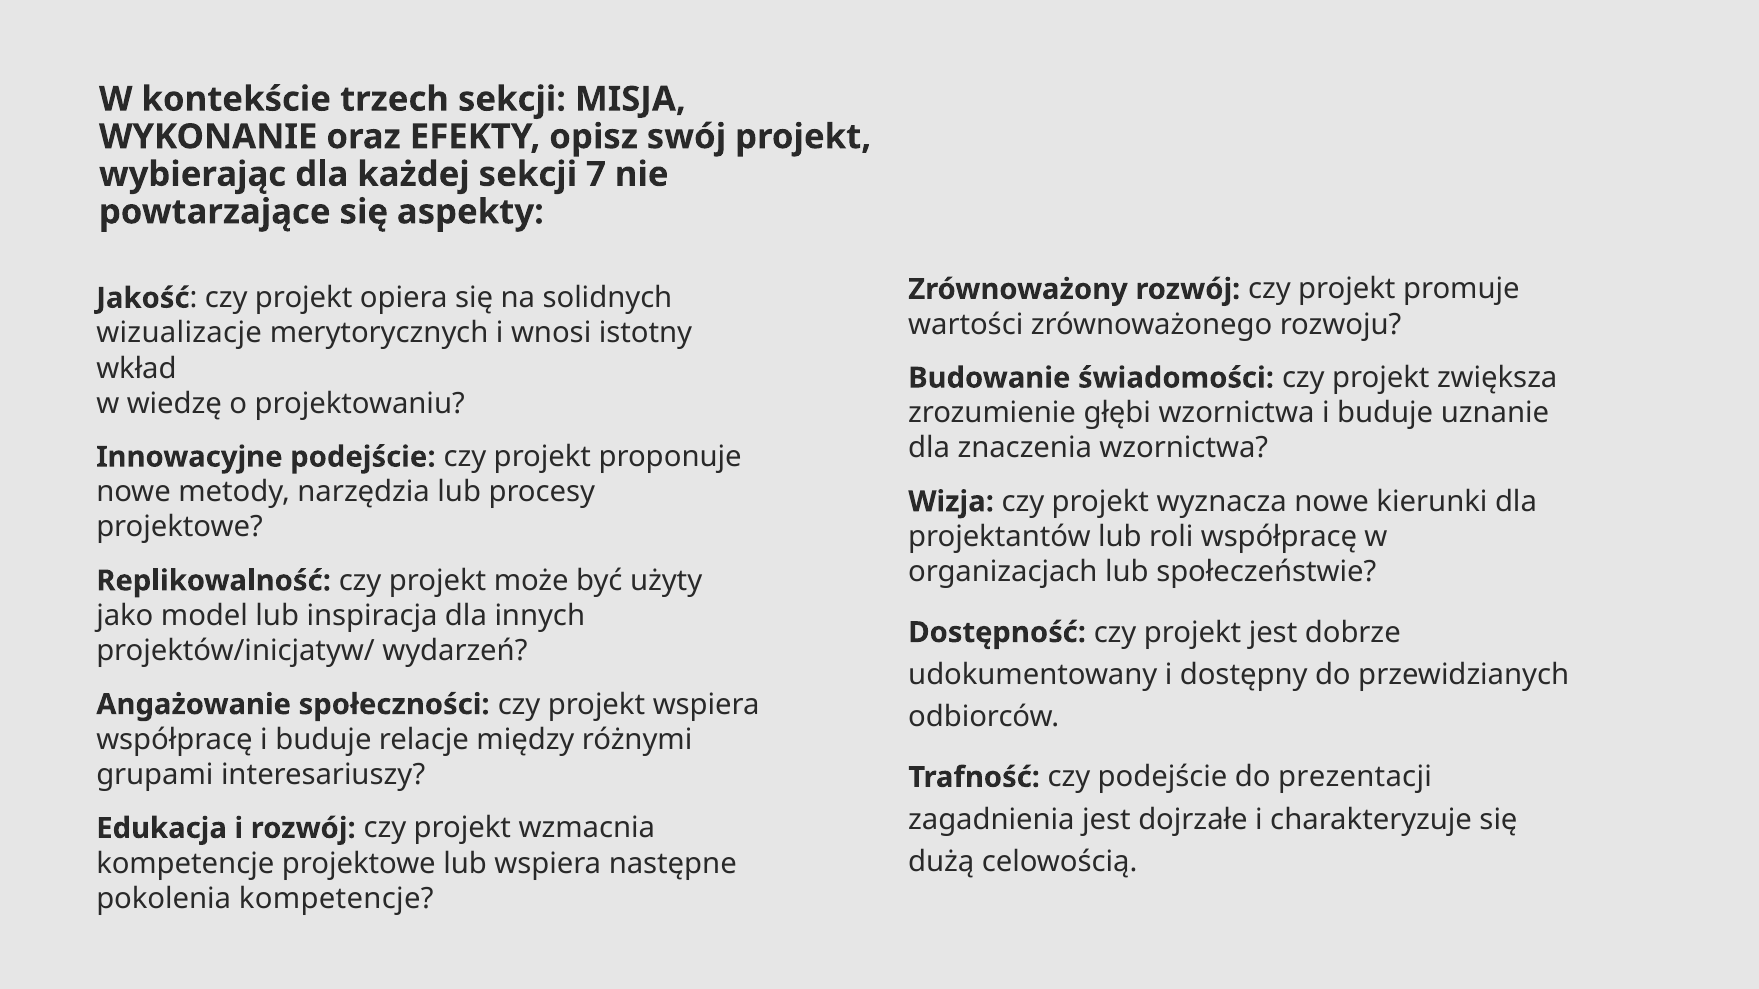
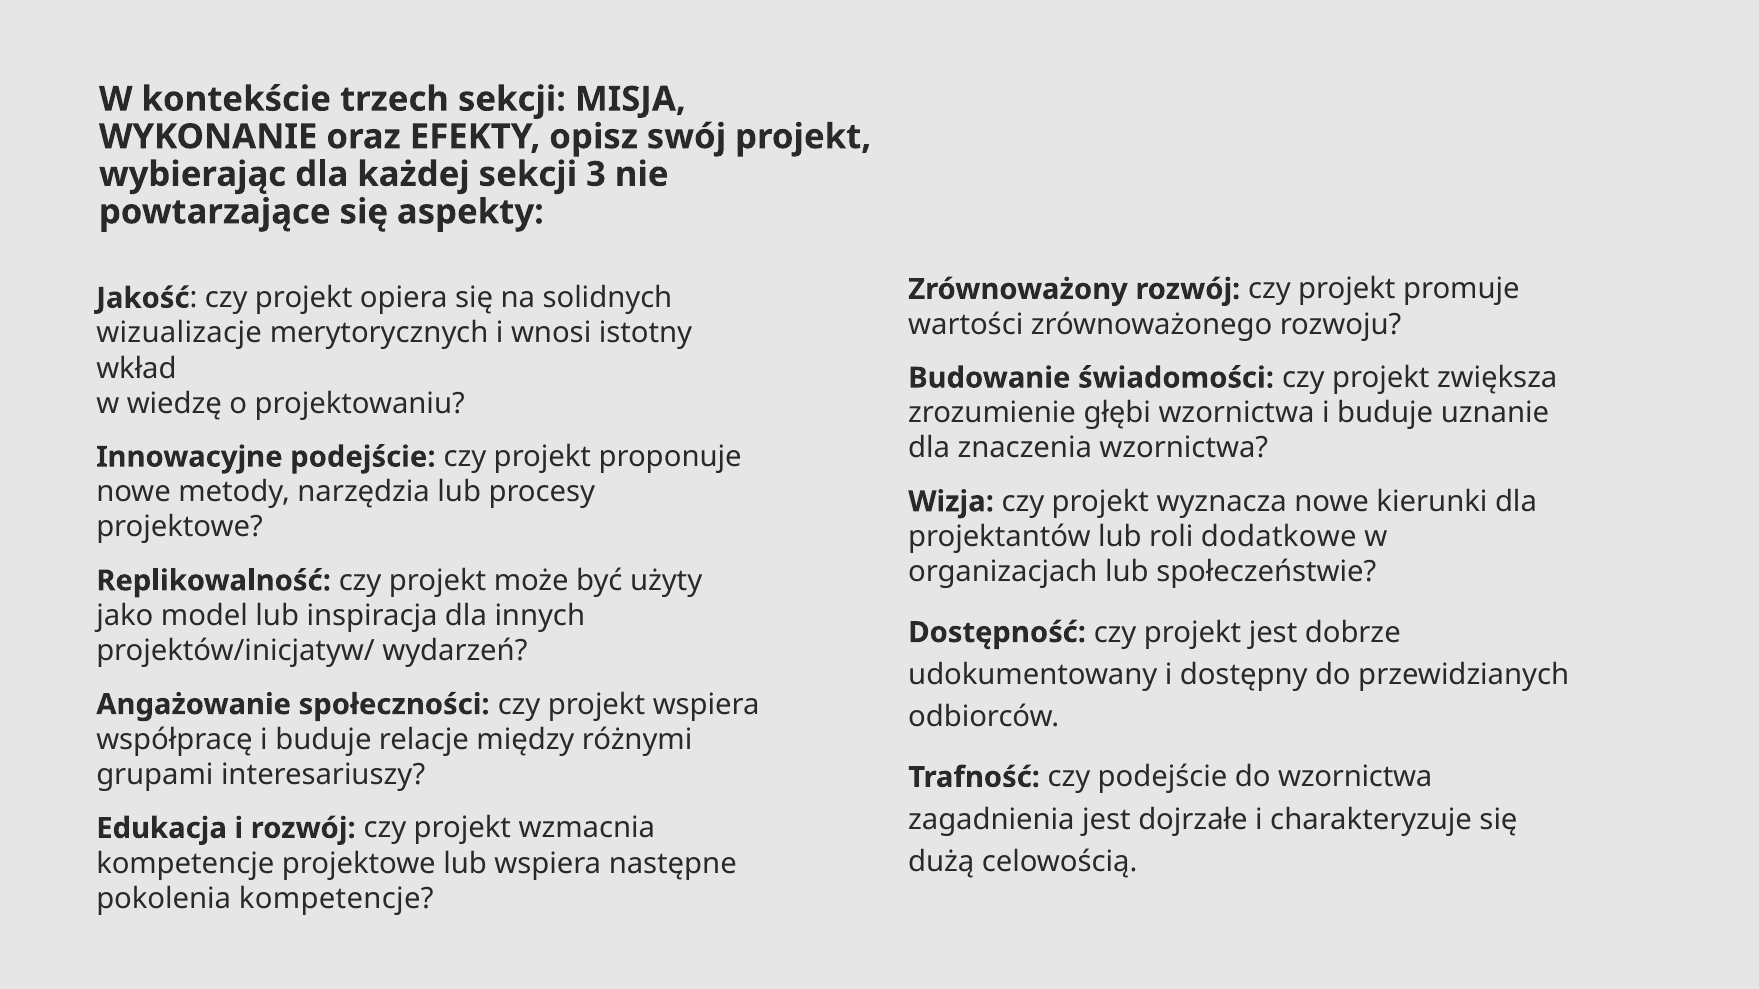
7: 7 -> 3 (596, 174)
roli współpracę: współpracę -> dodatkowe (1279, 537)
do prezentacji: prezentacji -> wzornictwa (1355, 778)
